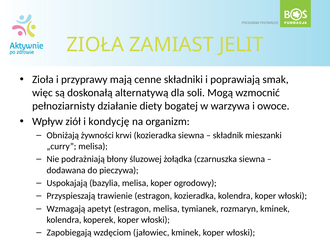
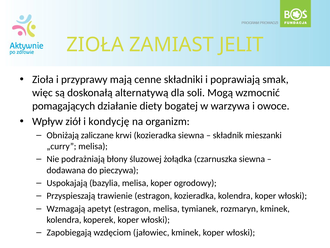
pełnoziarnisty: pełnoziarnisty -> pomagających (64, 106)
żywności: żywności -> zaliczane (97, 135)
